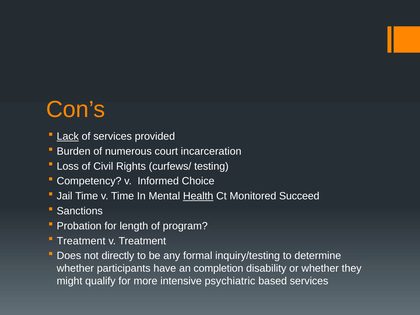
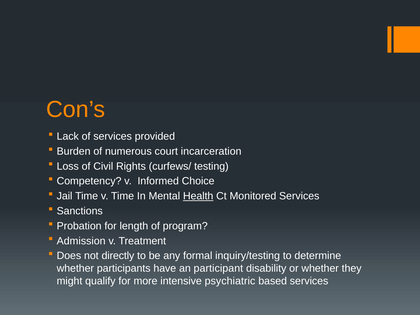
Lack underline: present -> none (68, 136)
Monitored Succeed: Succeed -> Services (299, 196)
Treatment: Treatment -> Admission (81, 241)
completion: completion -> participant (218, 268)
